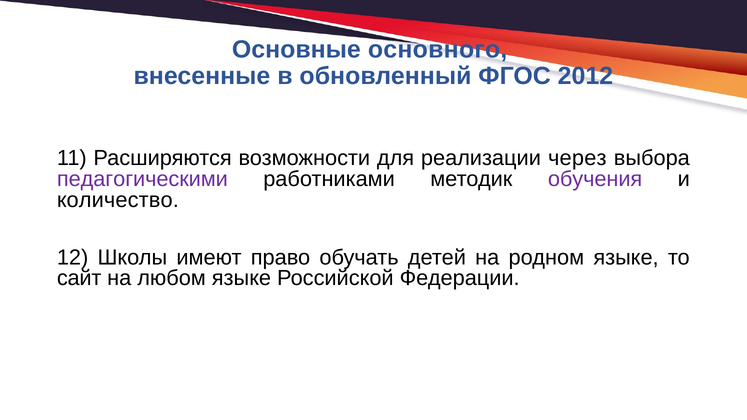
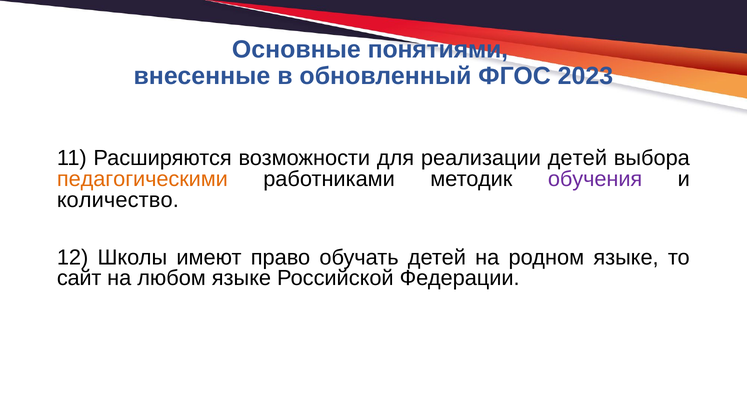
основного: основного -> понятиями (438, 49)
2012: 2012 -> 2023 (585, 76)
реализации через: через -> детей (577, 158)
педагогическими colour: purple -> orange (142, 179)
